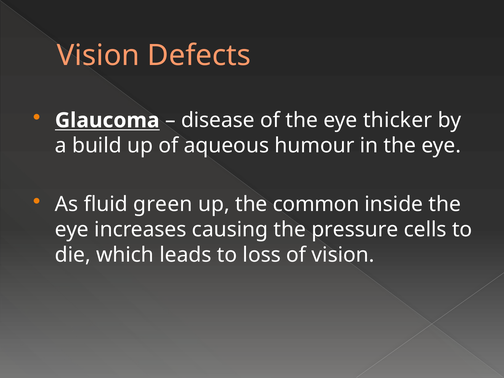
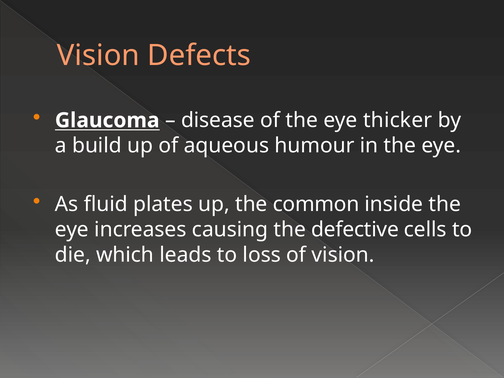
green: green -> plates (163, 204)
pressure: pressure -> defective (355, 230)
